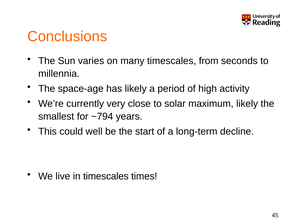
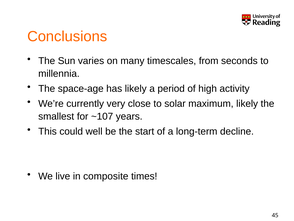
~794: ~794 -> ~107 (102, 116)
in timescales: timescales -> composite (106, 176)
